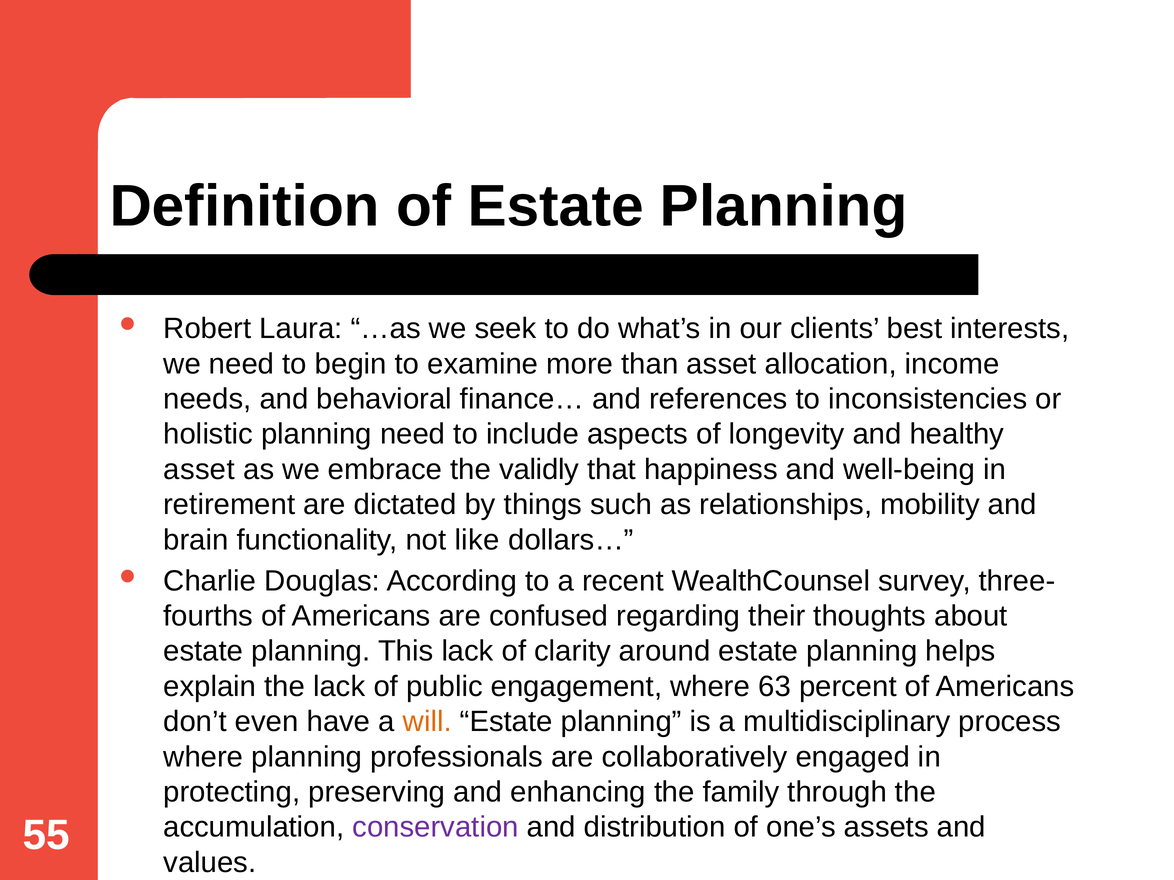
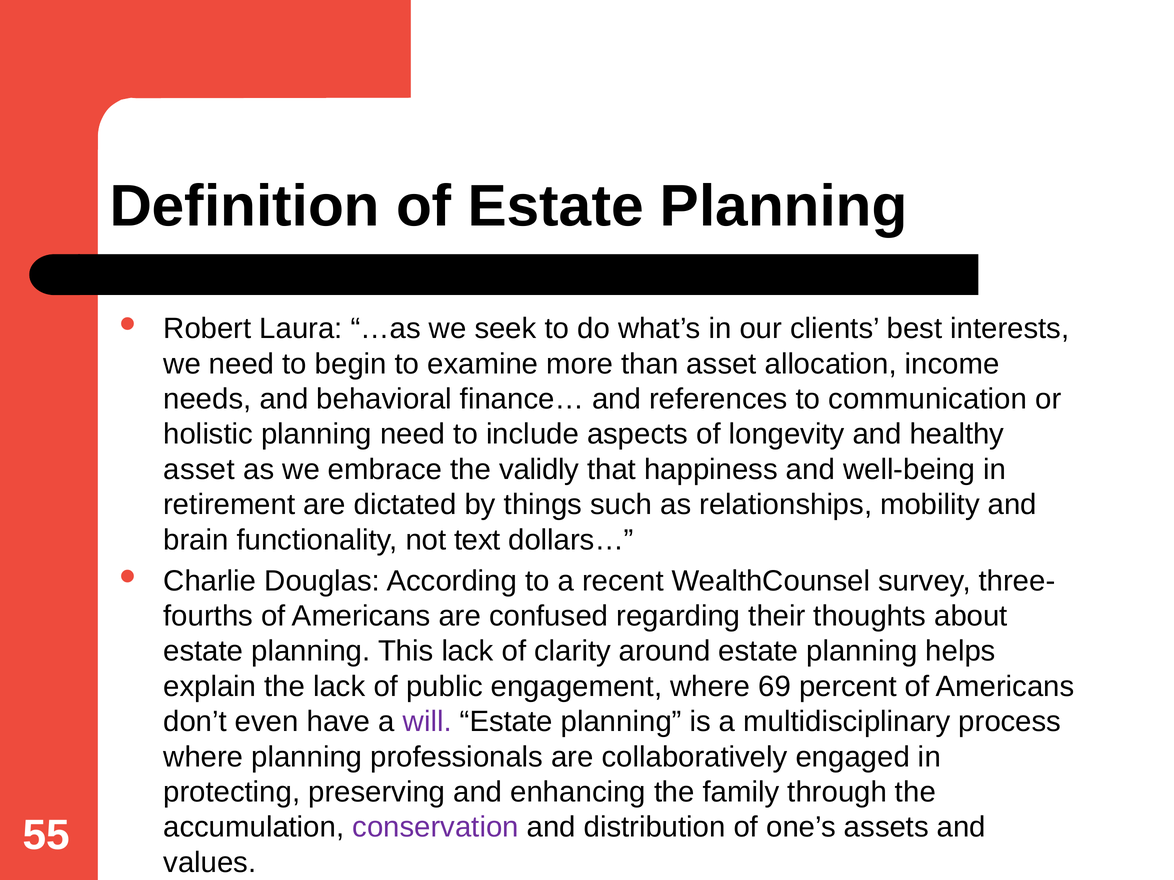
inconsistencies: inconsistencies -> communication (928, 399)
like: like -> text (477, 540)
63: 63 -> 69 (775, 687)
will colour: orange -> purple (427, 722)
